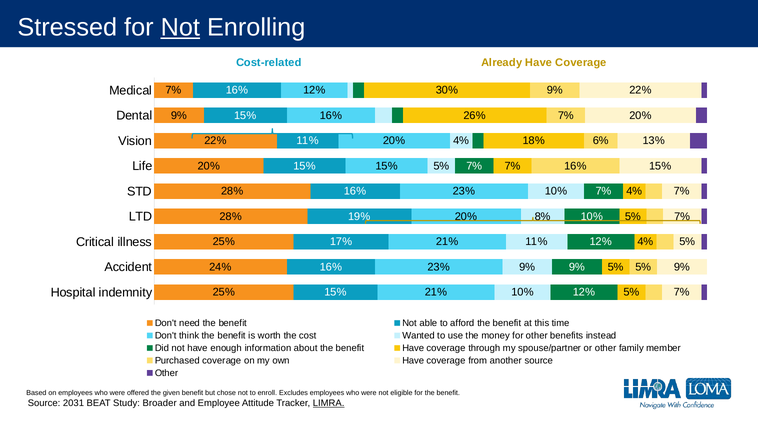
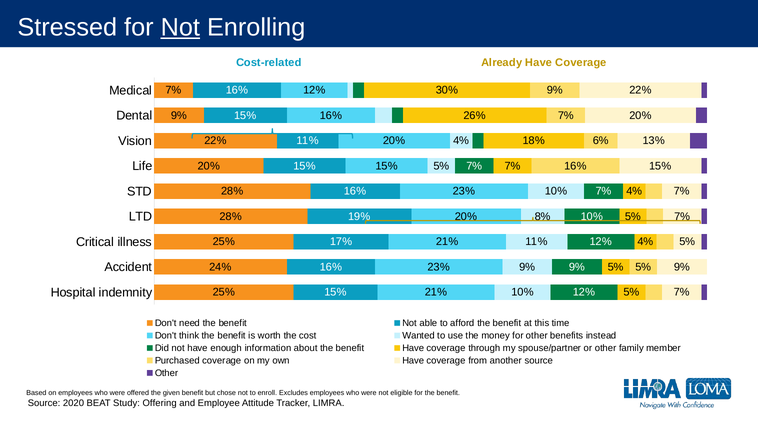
2031: 2031 -> 2020 (73, 404)
Broader: Broader -> Offering (160, 404)
LIMRA underline: present -> none (329, 404)
